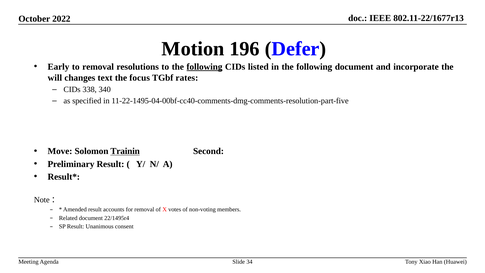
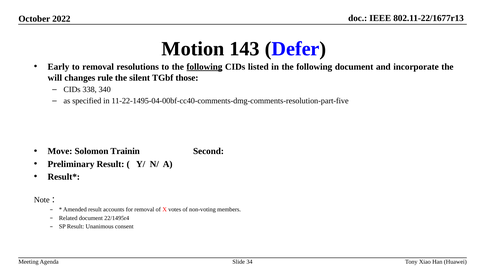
196: 196 -> 143 (245, 49)
text: text -> rule (105, 78)
focus: focus -> silent (140, 78)
rates: rates -> those (187, 78)
Trainin underline: present -> none (125, 151)
